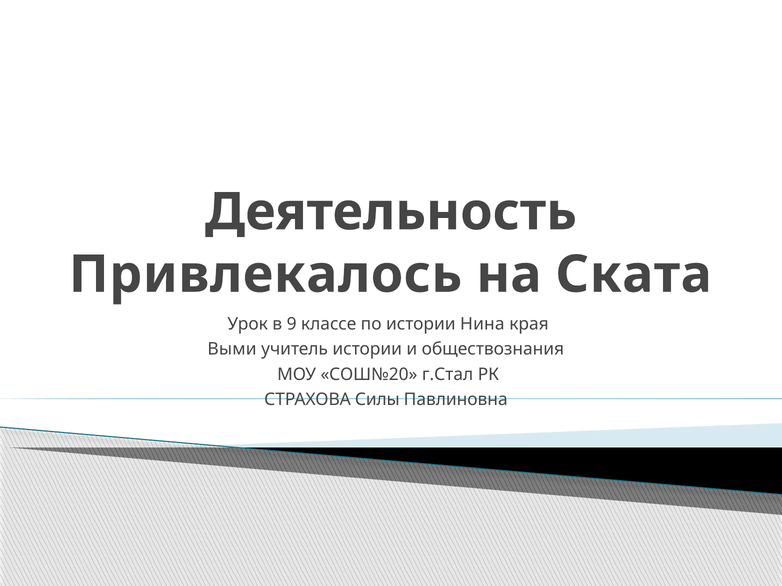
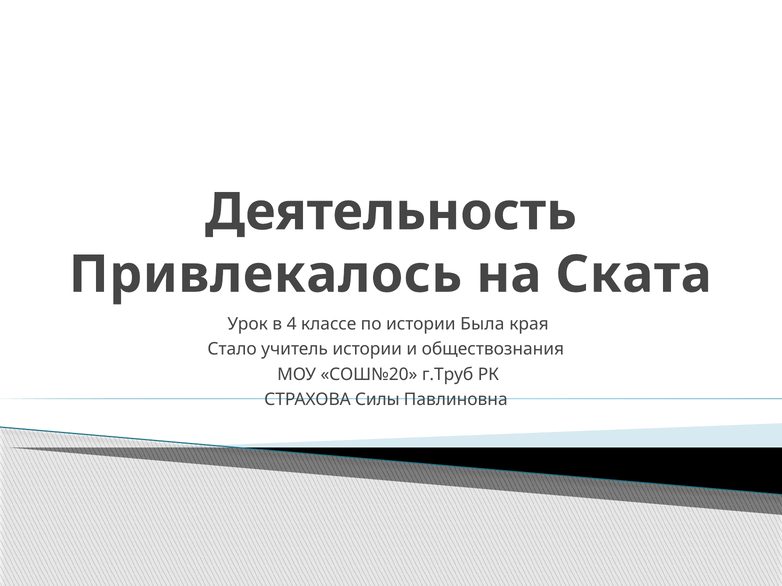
9: 9 -> 4 (292, 324)
Нина: Нина -> Была (482, 324)
Выми: Выми -> Стало (232, 350)
г.Стал: г.Стал -> г.Труб (448, 375)
